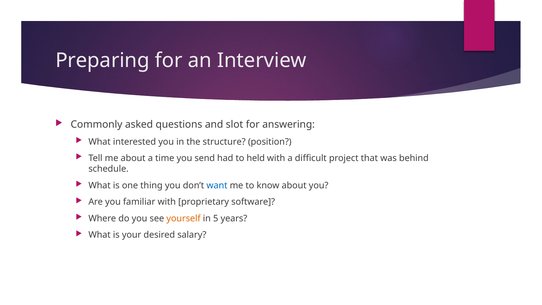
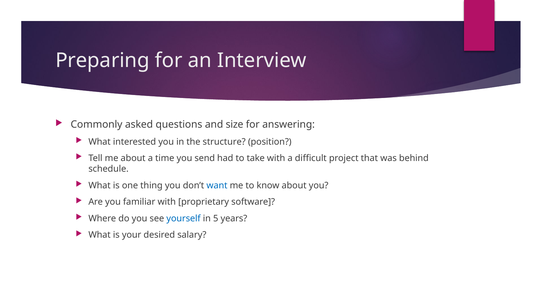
slot: slot -> size (235, 125)
held: held -> take (256, 158)
yourself colour: orange -> blue (183, 218)
